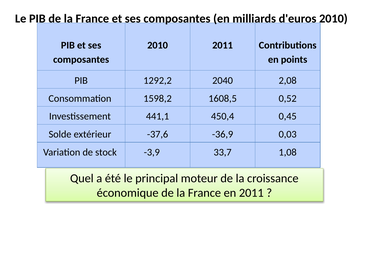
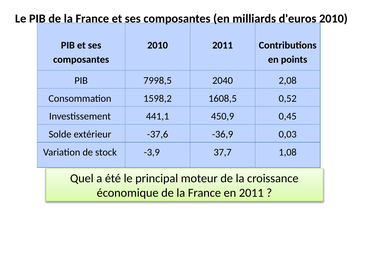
1292,2: 1292,2 -> 7998,5 (158, 81)
450,4: 450,4 -> 450,9 (223, 117)
33,7: 33,7 -> 37,7 (223, 153)
